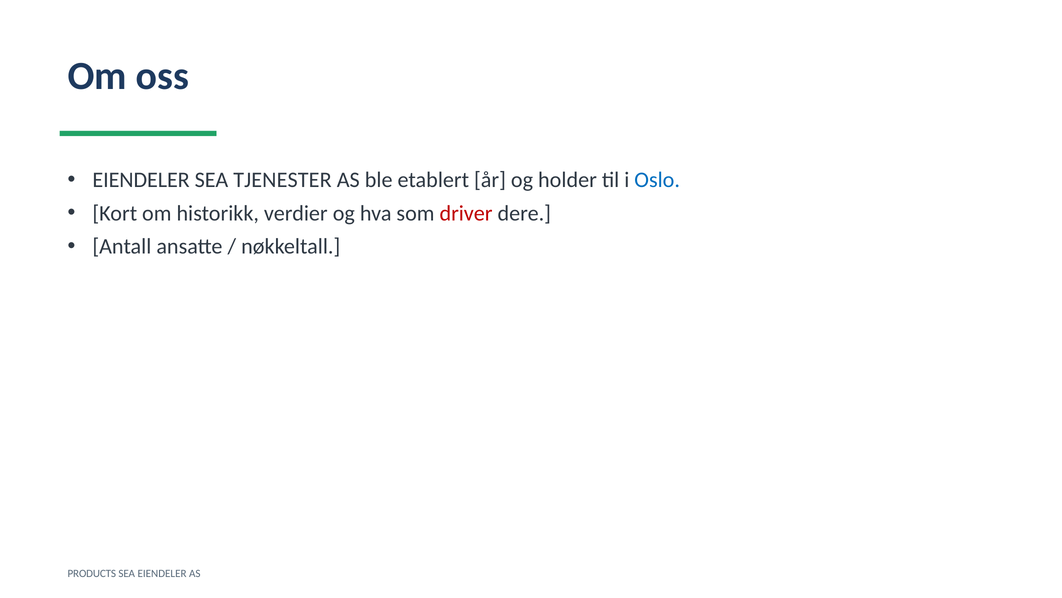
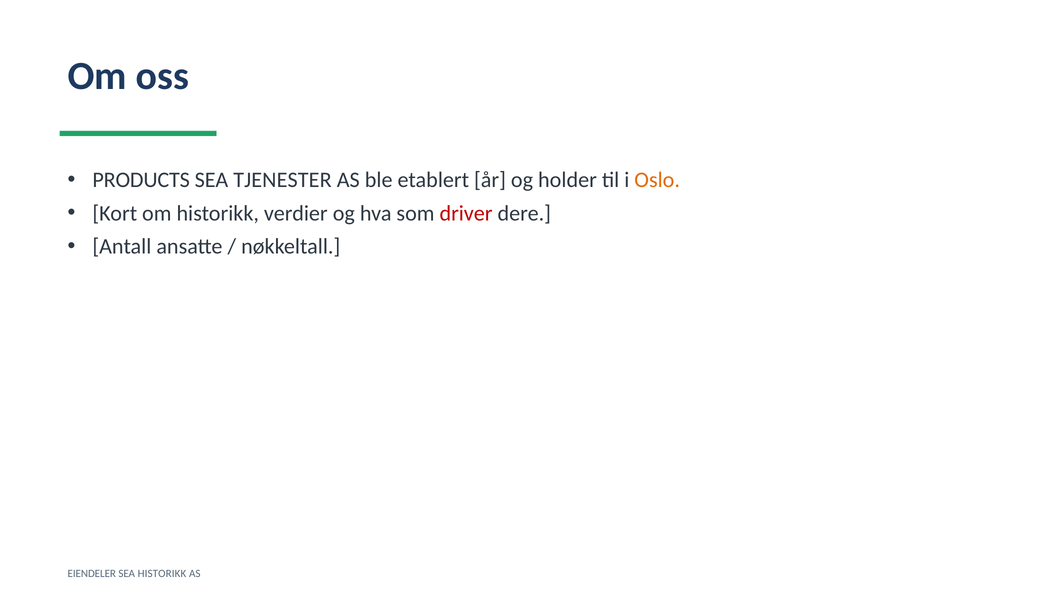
EIENDELER: EIENDELER -> PRODUCTS (141, 180)
Oslo colour: blue -> orange (657, 180)
PRODUCTS: PRODUCTS -> EIENDELER (92, 573)
SEA EIENDELER: EIENDELER -> HISTORIKK (162, 573)
